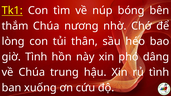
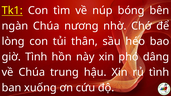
thắm: thắm -> ngàn (15, 26)
